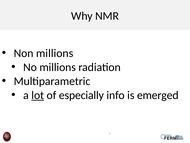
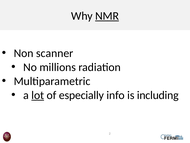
NMR underline: none -> present (107, 16)
Non millions: millions -> scanner (55, 53)
emerged: emerged -> including (158, 95)
